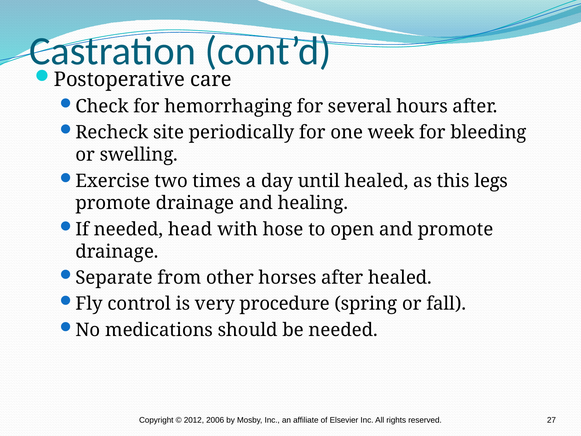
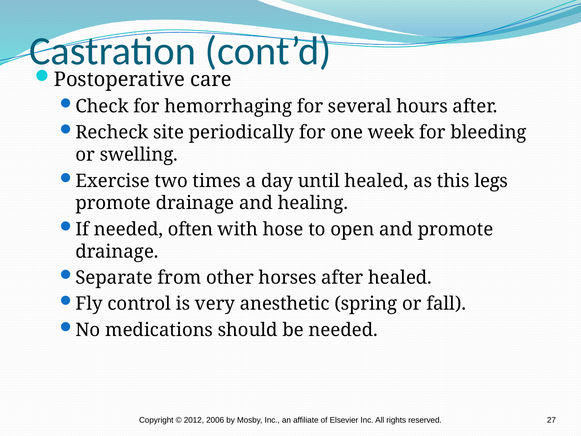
head: head -> often (190, 229)
procedure: procedure -> anesthetic (285, 304)
